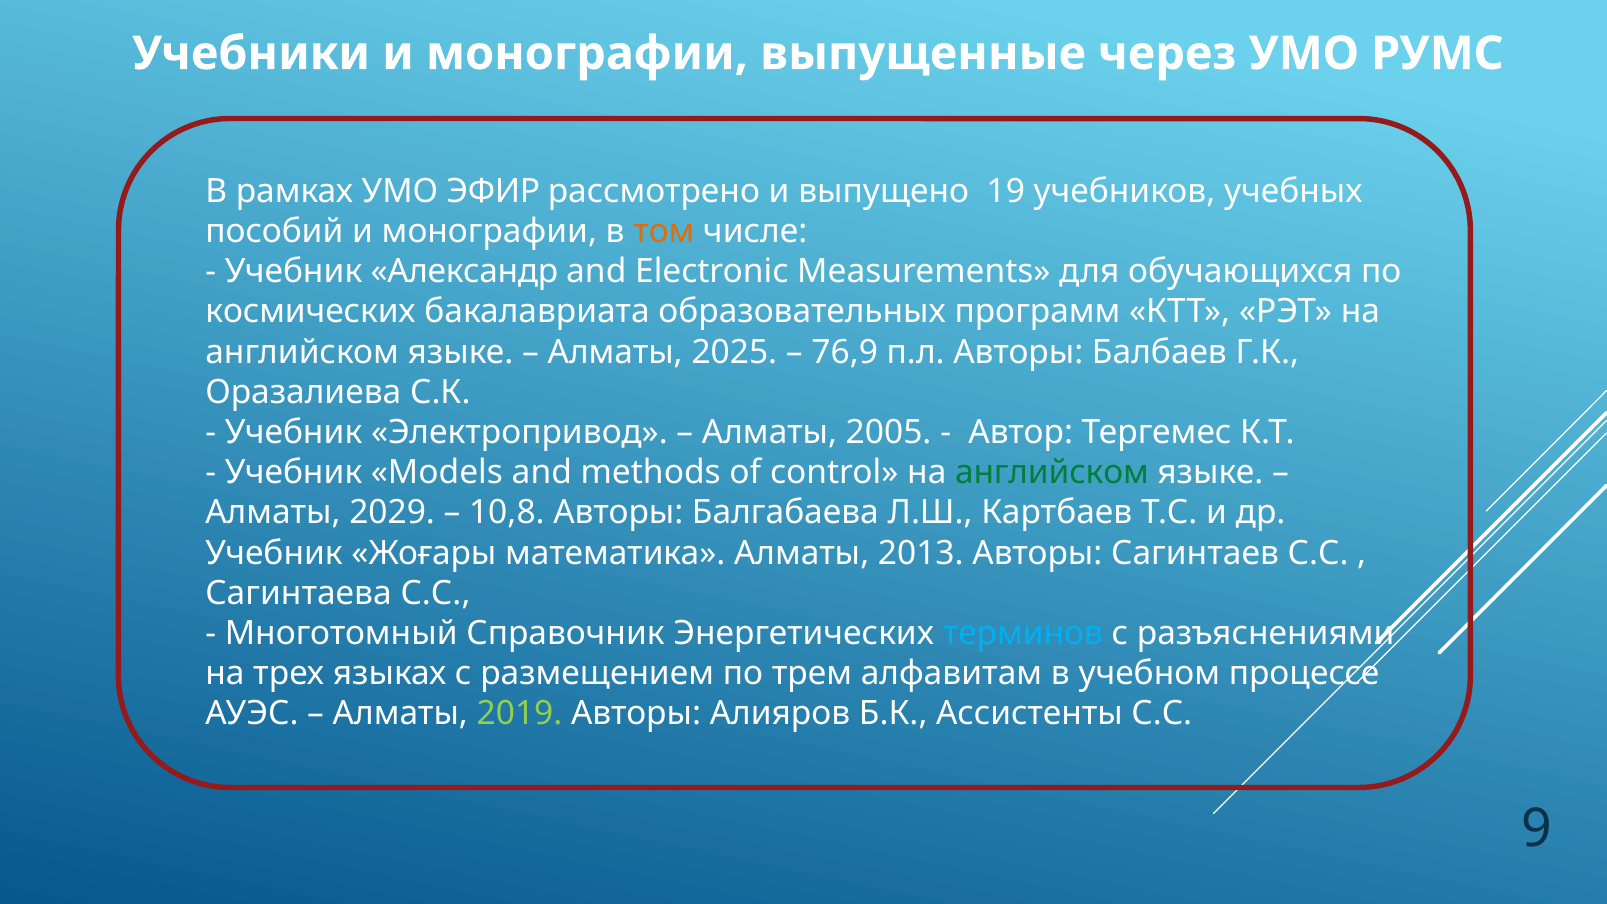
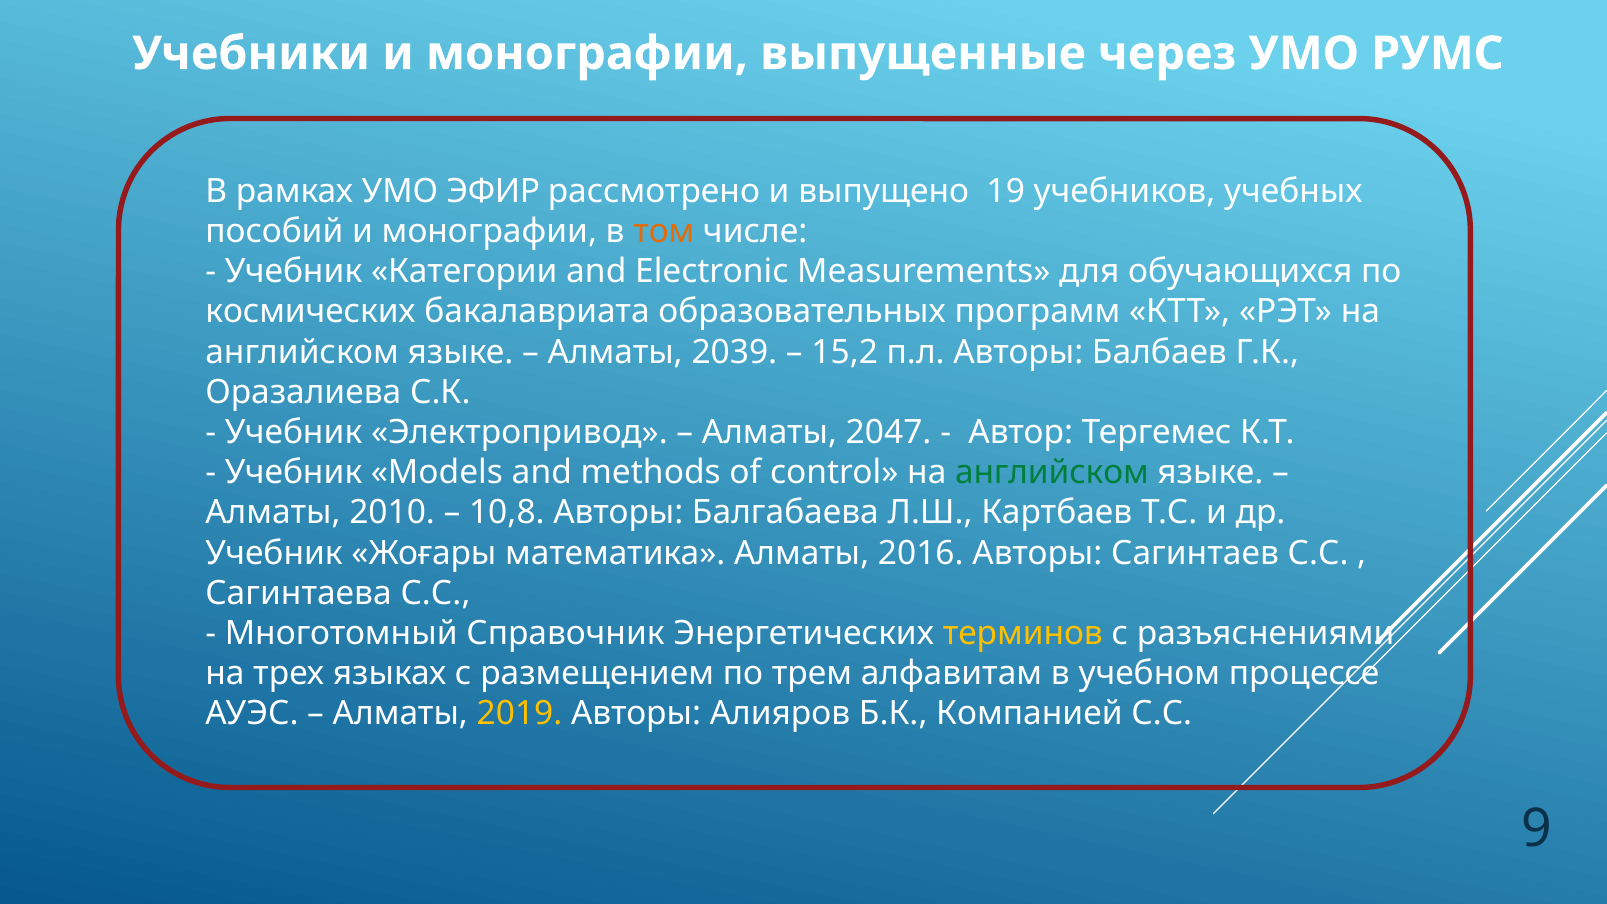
Александр: Александр -> Категории (464, 272)
2025: 2025 -> 2039 (734, 352)
76,9: 76,9 -> 15,2 (845, 352)
2005: 2005 -> 2047 (889, 432)
2029: 2029 -> 2010 (392, 513)
2013: 2013 -> 2016 (921, 553)
терминов colour: light blue -> yellow (1023, 633)
2019 colour: light green -> yellow (520, 714)
Ассистенты: Ассистенты -> Компанией (1029, 714)
